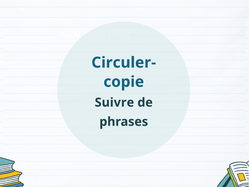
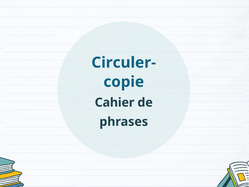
Suivre: Suivre -> Cahier (115, 102)
